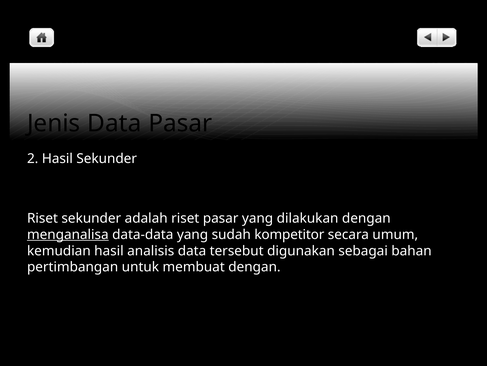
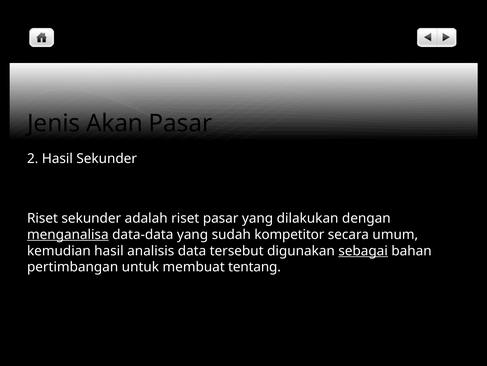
Jenis Data: Data -> Akan (115, 123)
sebagai underline: none -> present (363, 250)
membuat dengan: dengan -> tentang (255, 267)
